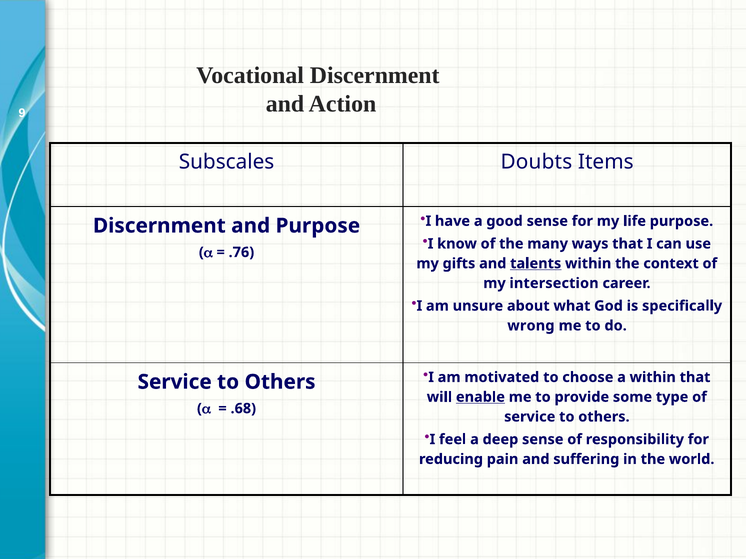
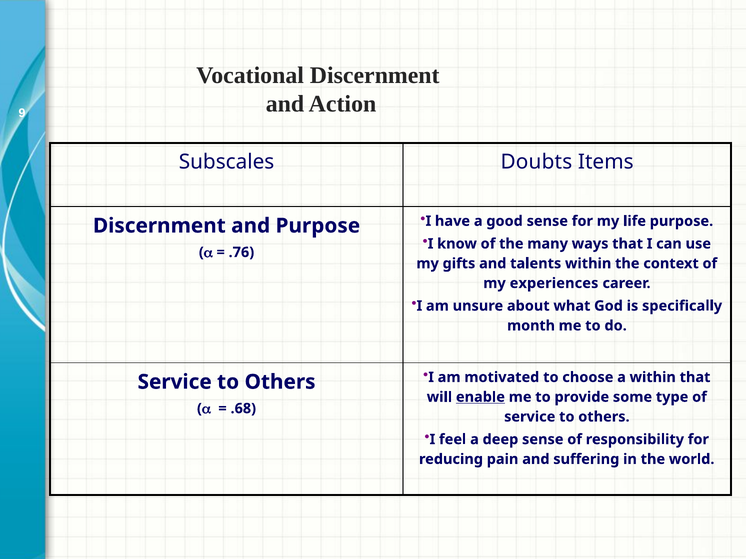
talents underline: present -> none (536, 264)
intersection: intersection -> experiences (554, 283)
wrong: wrong -> month (531, 326)
